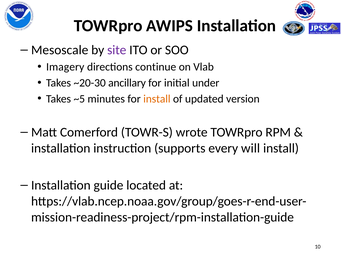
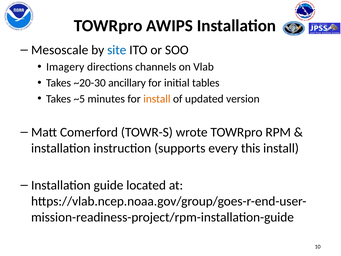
site colour: purple -> blue (117, 50)
continue: continue -> channels (156, 67)
under: under -> tables (206, 83)
will: will -> this (251, 148)
